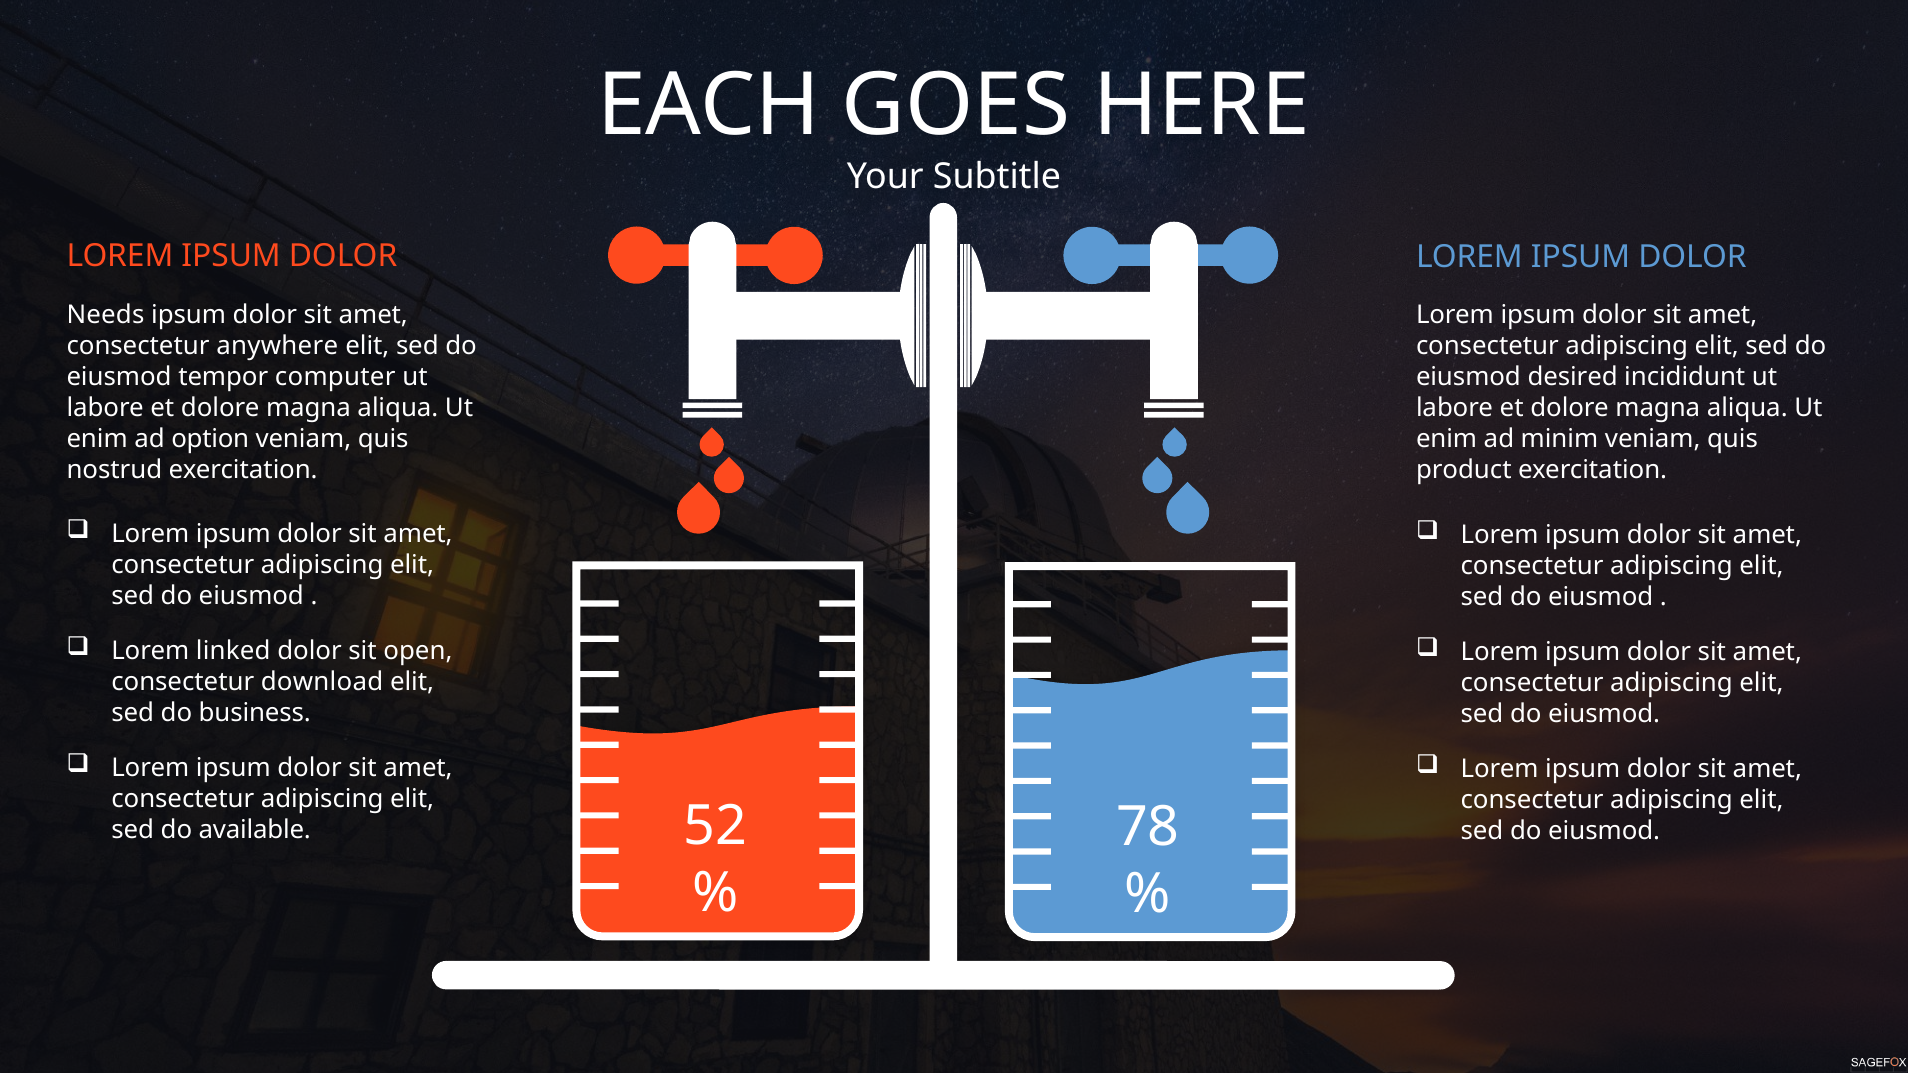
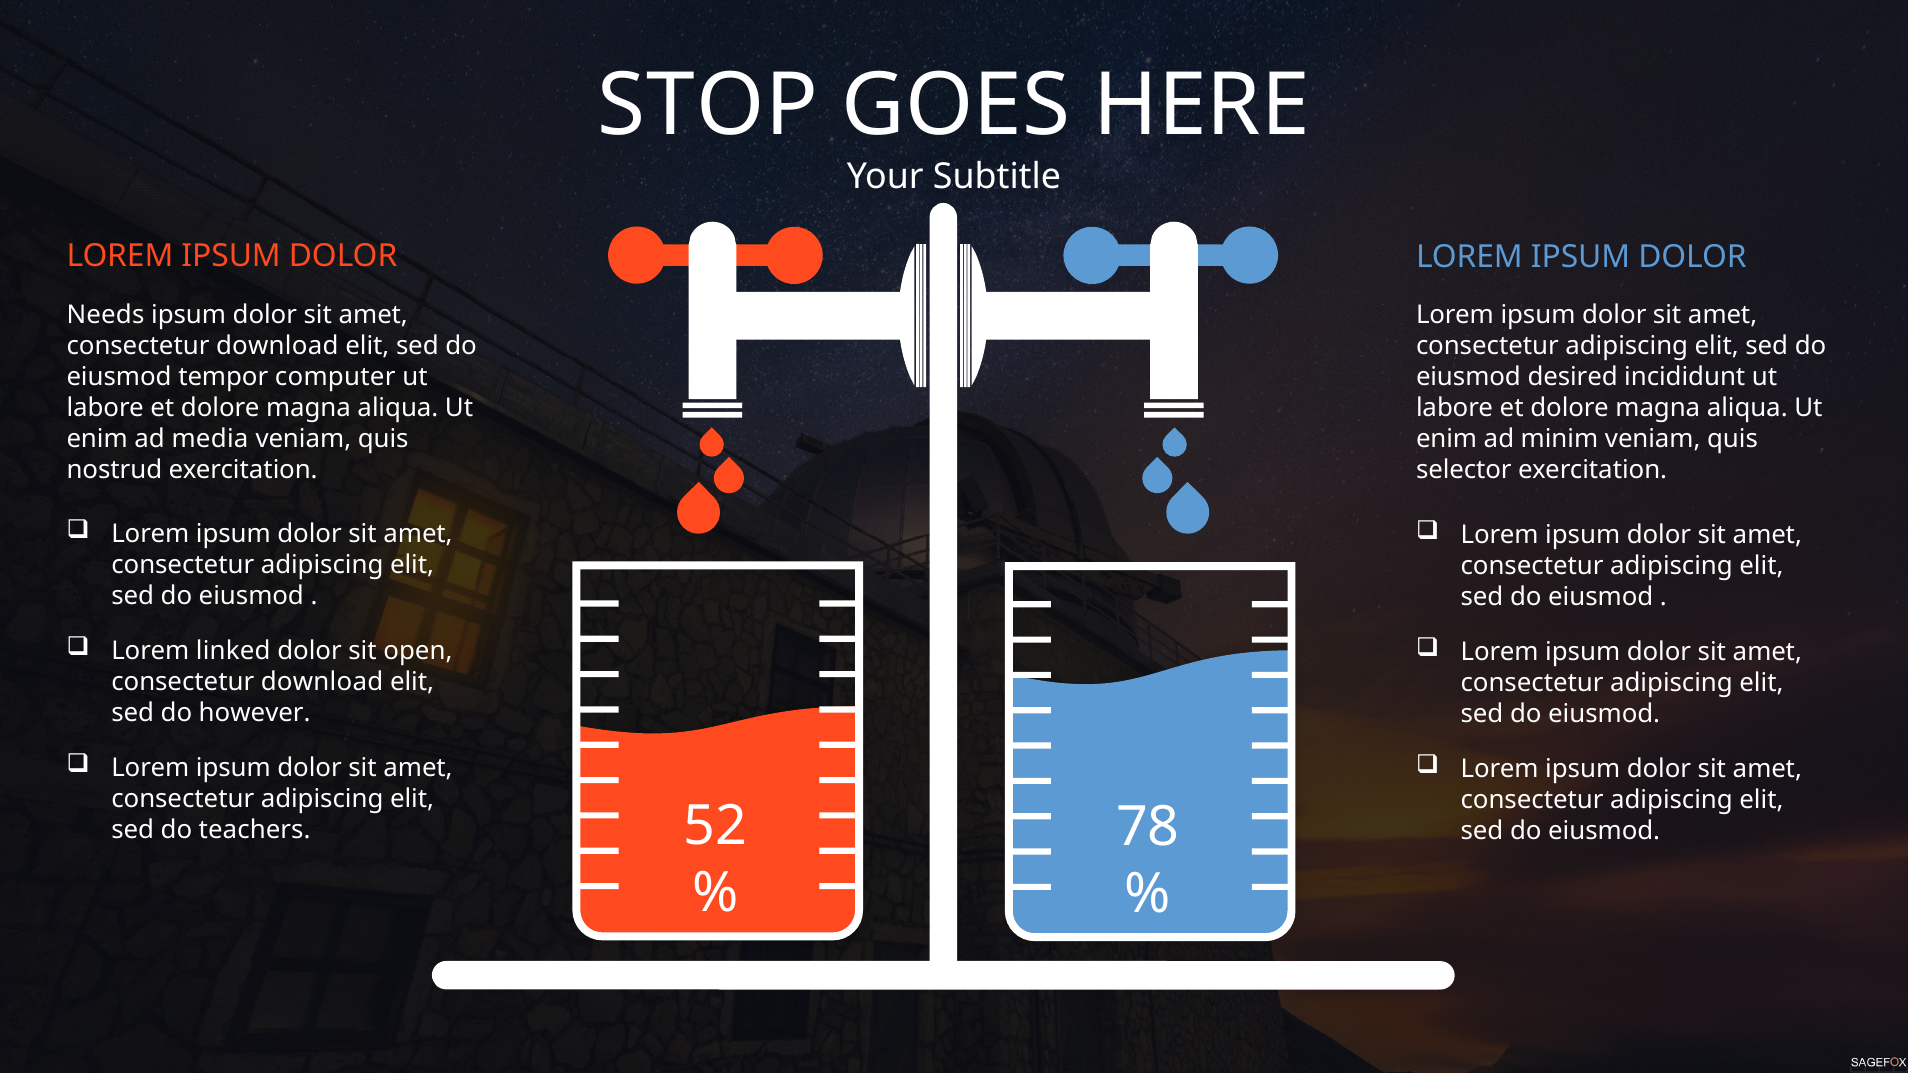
EACH: EACH -> STOP (708, 106)
anywhere: anywhere -> download (277, 346)
option: option -> media (210, 439)
product: product -> selector (1464, 471)
business: business -> however (255, 713)
available: available -> teachers (255, 830)
